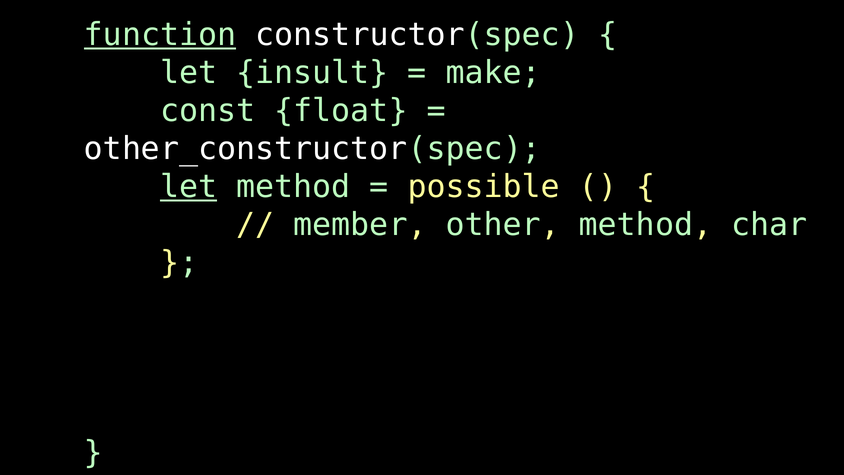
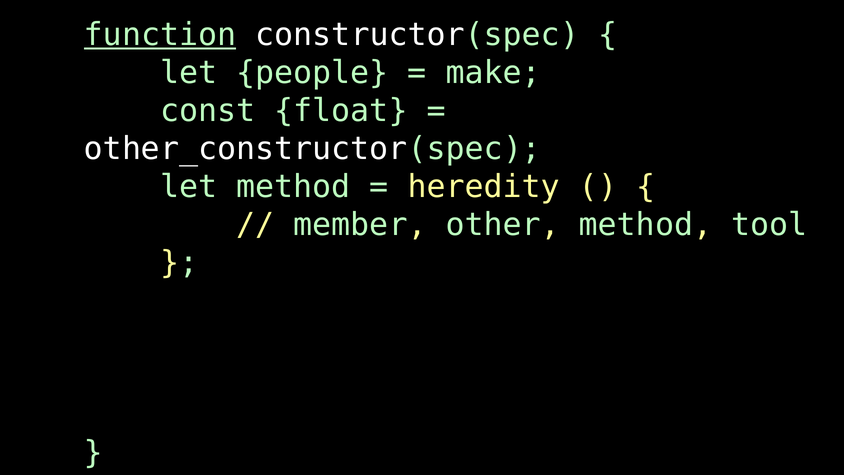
insult: insult -> people (312, 73)
let underline: present -> none (189, 187)
possible: possible -> heredity (484, 187)
char: char -> tool (769, 225)
